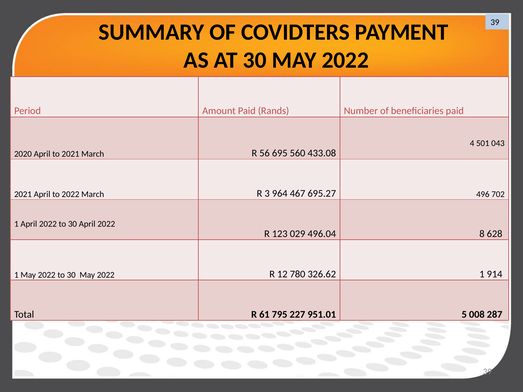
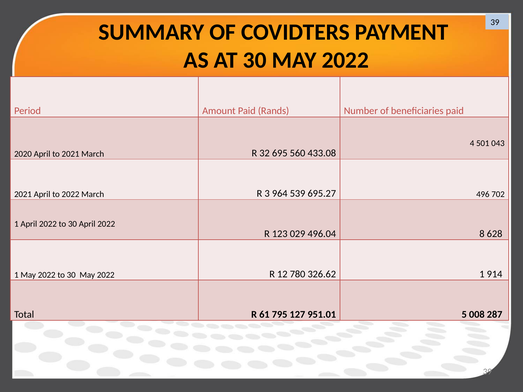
56: 56 -> 32 (265, 153)
467: 467 -> 539 (298, 194)
227: 227 -> 127 (297, 315)
